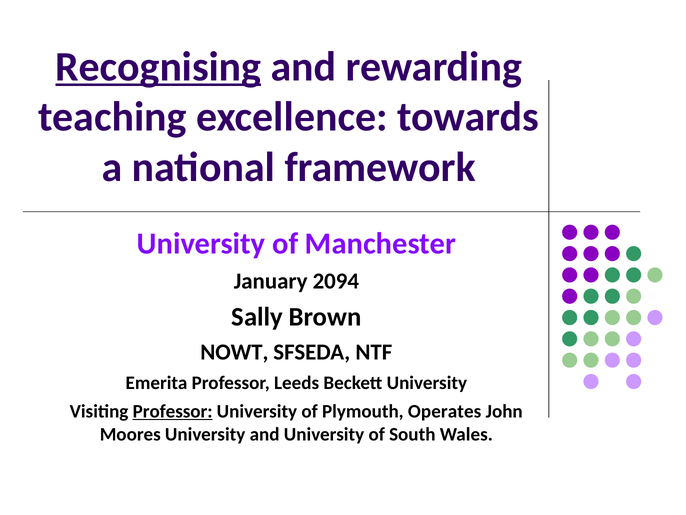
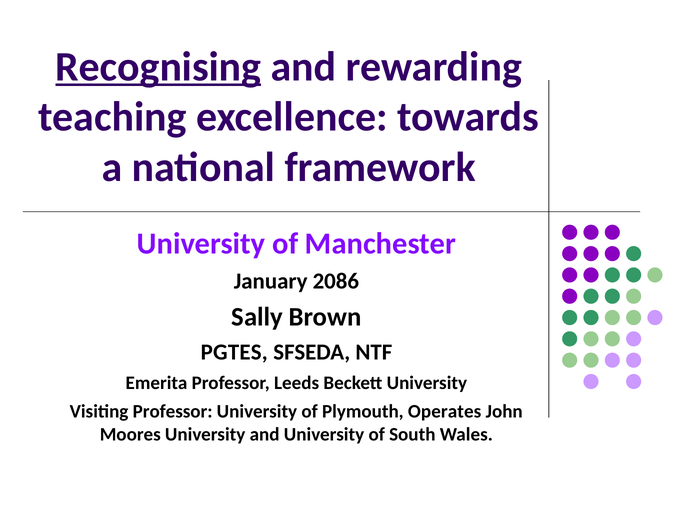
2094: 2094 -> 2086 (336, 281)
NOWT: NOWT -> PGTES (234, 352)
Professor underline: present -> none (173, 411)
